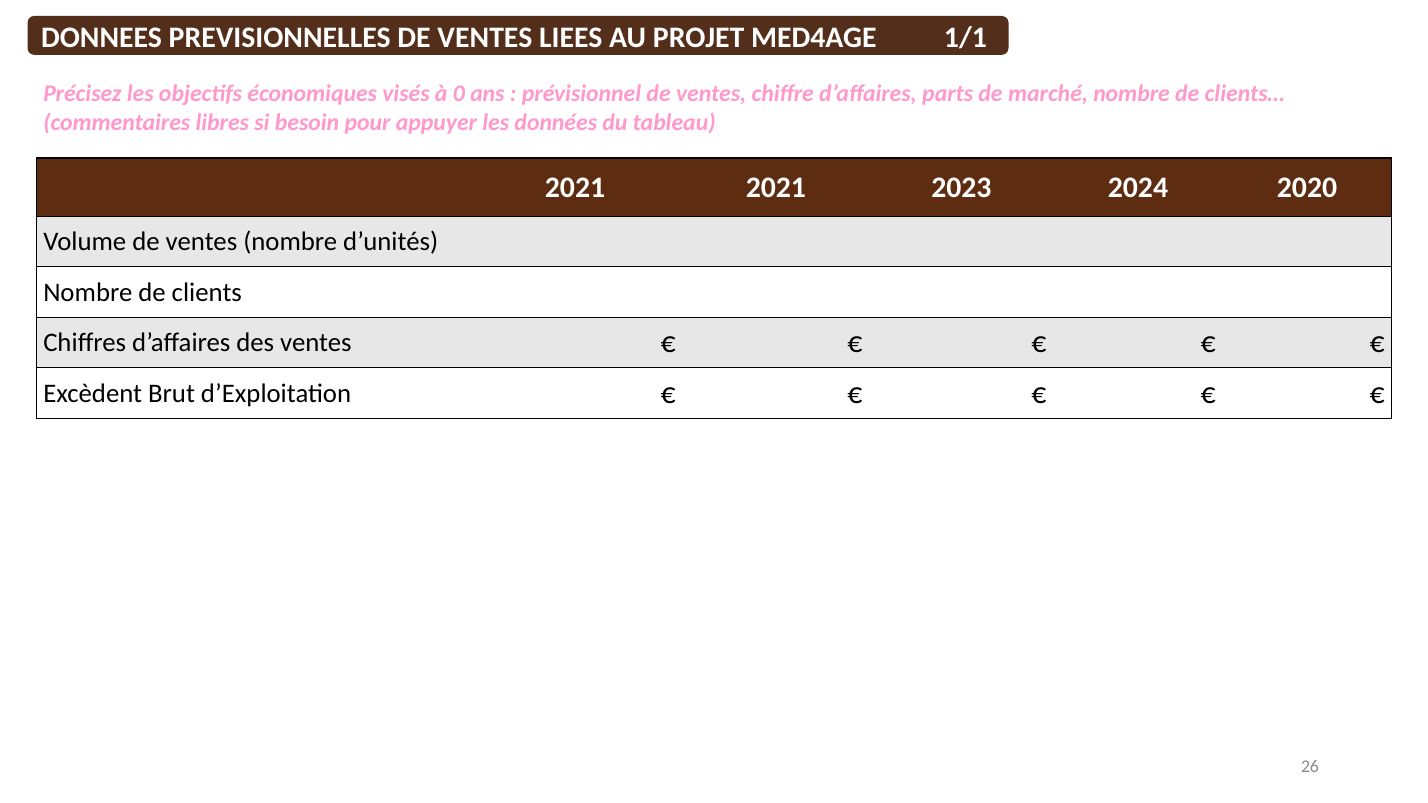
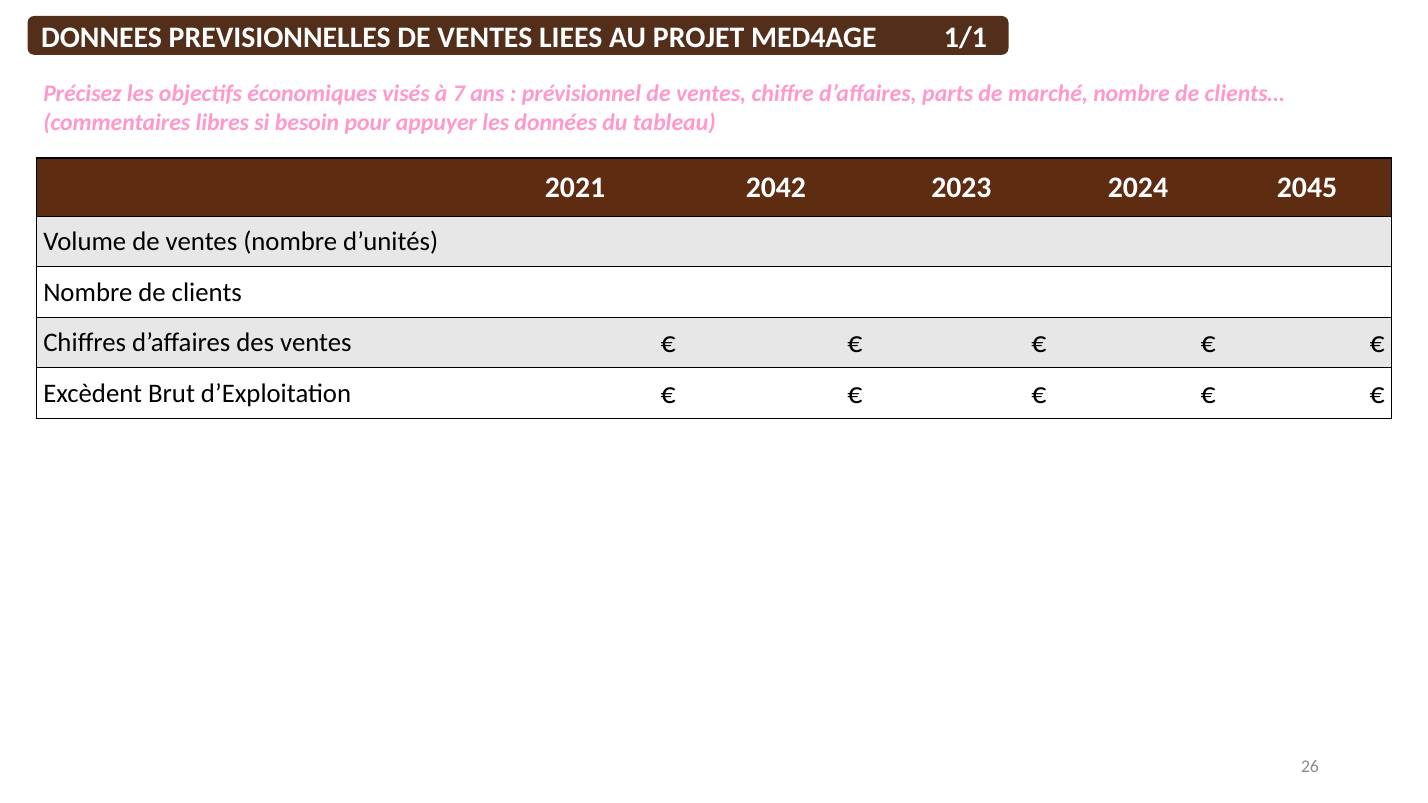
0: 0 -> 7 (459, 94)
2021 2021: 2021 -> 2042 (776, 188)
2020: 2020 -> 2045 (1307, 188)
